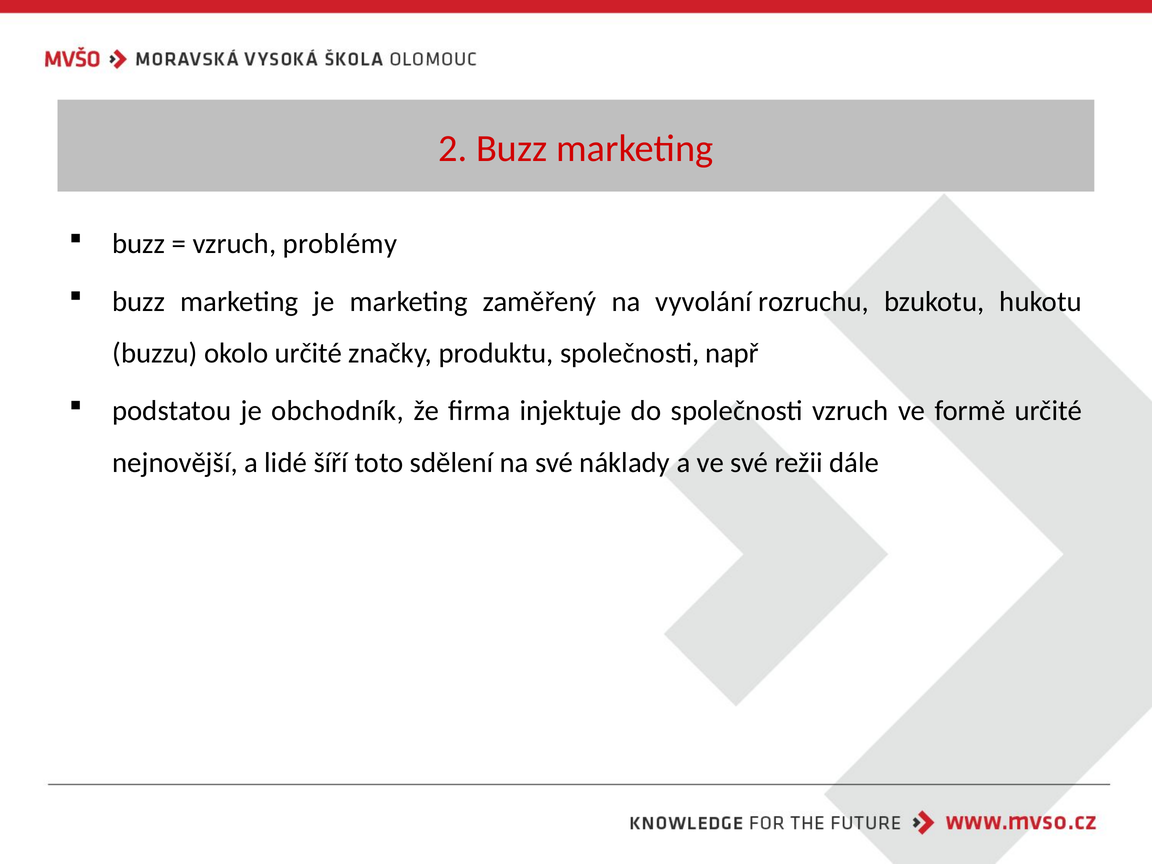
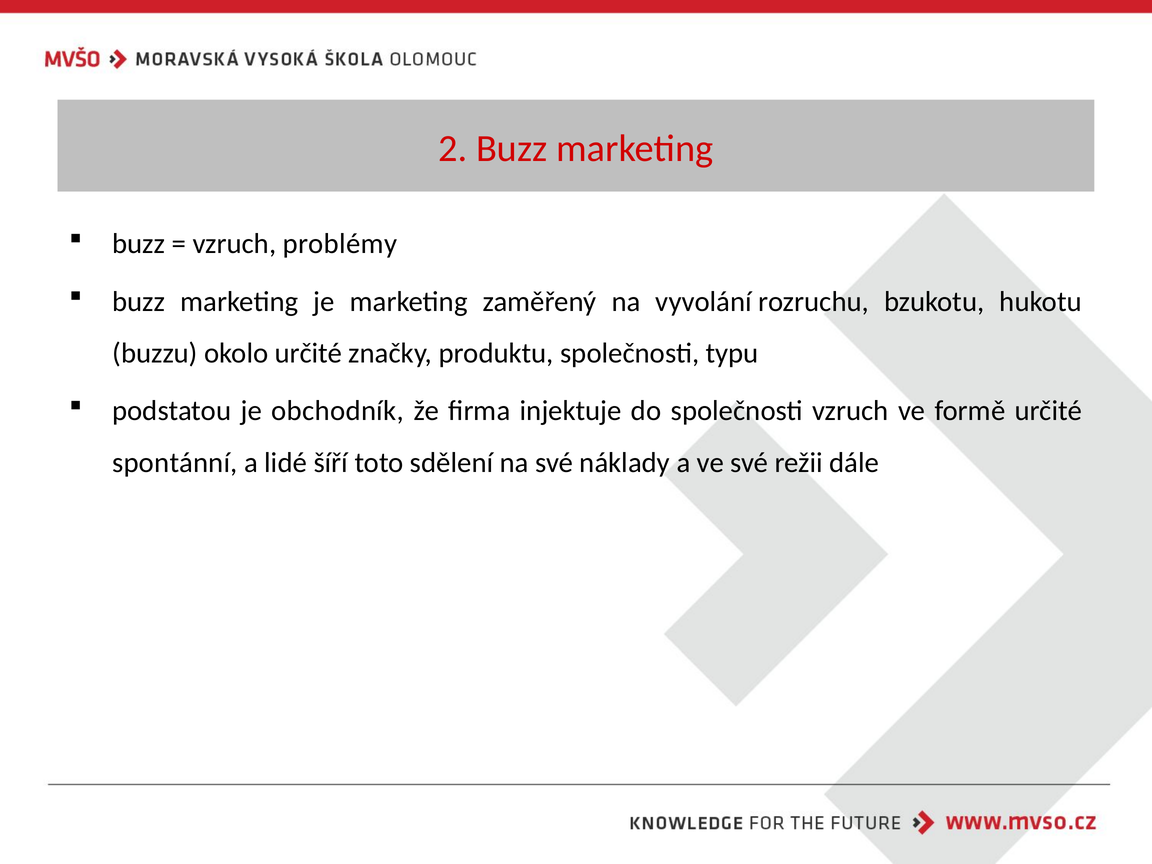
např: např -> typu (732, 353)
nejnovější: nejnovější -> spontánní (175, 463)
